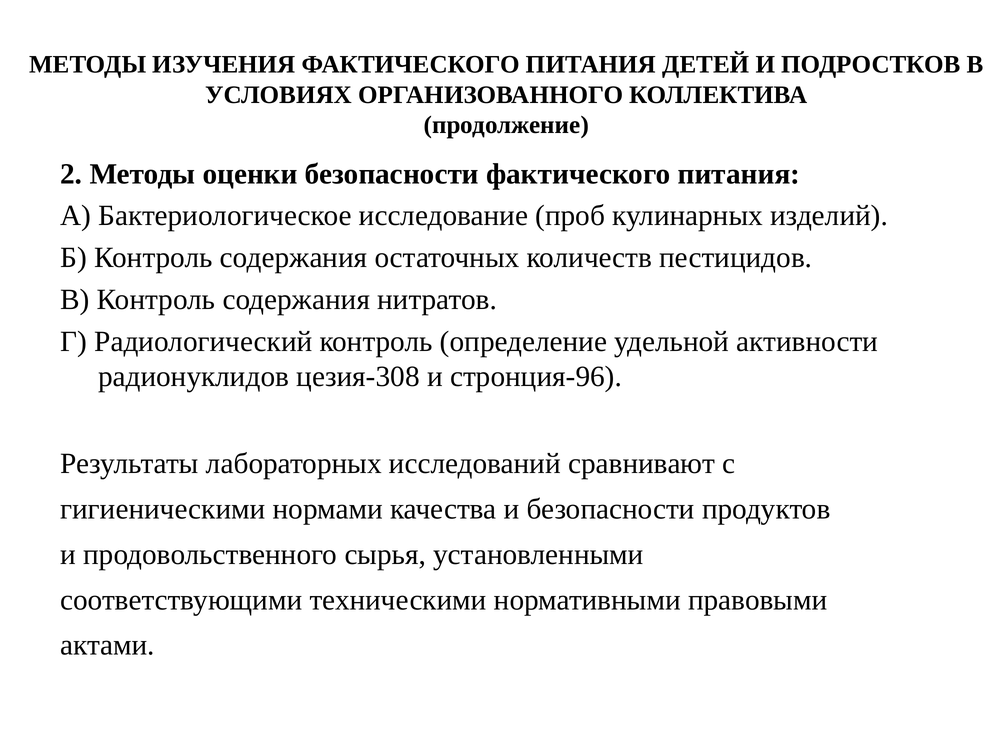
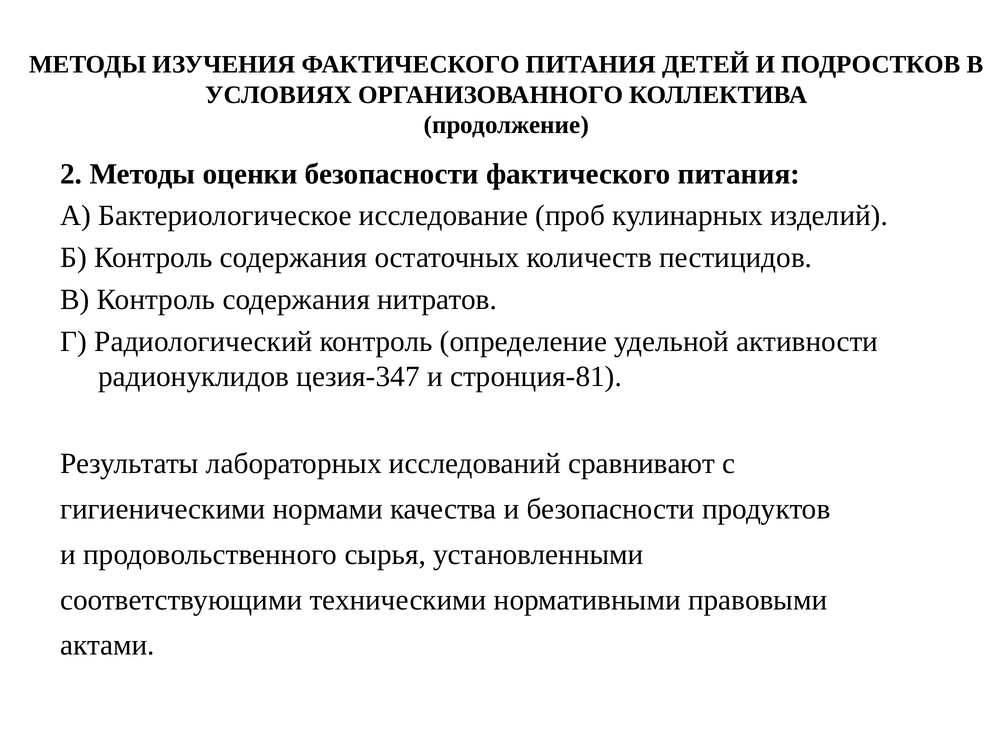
цезия-308: цезия-308 -> цезия-347 (358, 376)
стронция-96: стронция-96 -> стронция-81 (536, 376)
